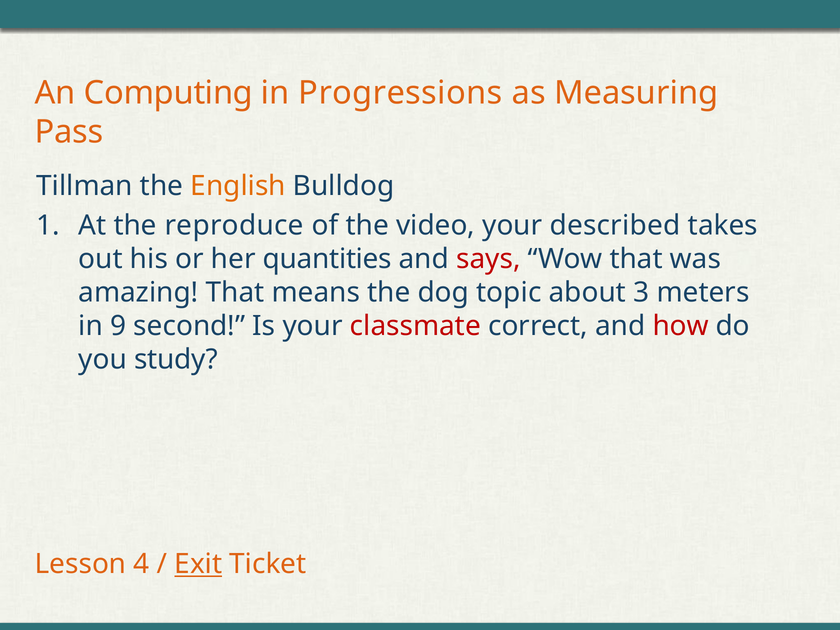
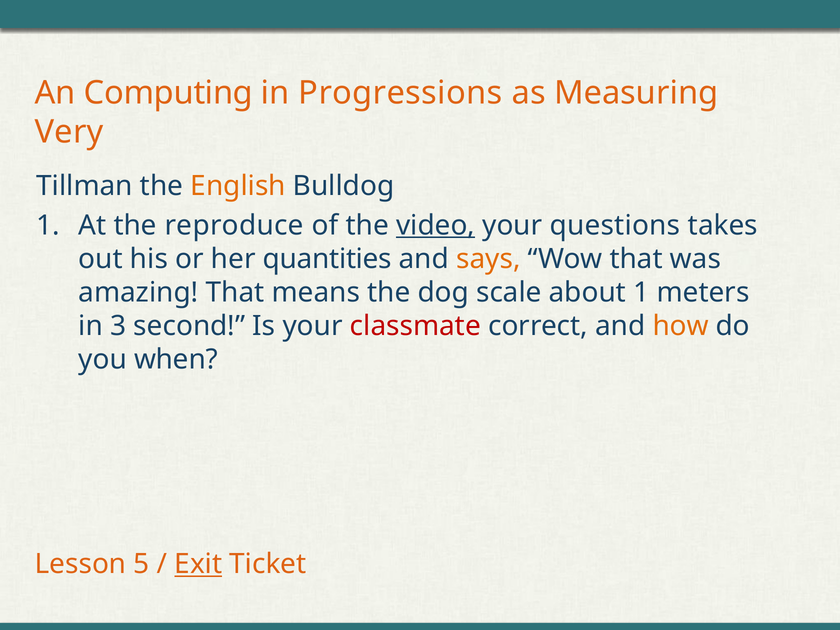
Pass: Pass -> Very (69, 132)
video underline: none -> present (436, 225)
described: described -> questions (615, 225)
says colour: red -> orange (488, 259)
topic: topic -> scale (509, 293)
about 3: 3 -> 1 (641, 293)
9: 9 -> 3 (118, 326)
how colour: red -> orange (681, 326)
study: study -> when (176, 360)
4: 4 -> 5 (141, 564)
